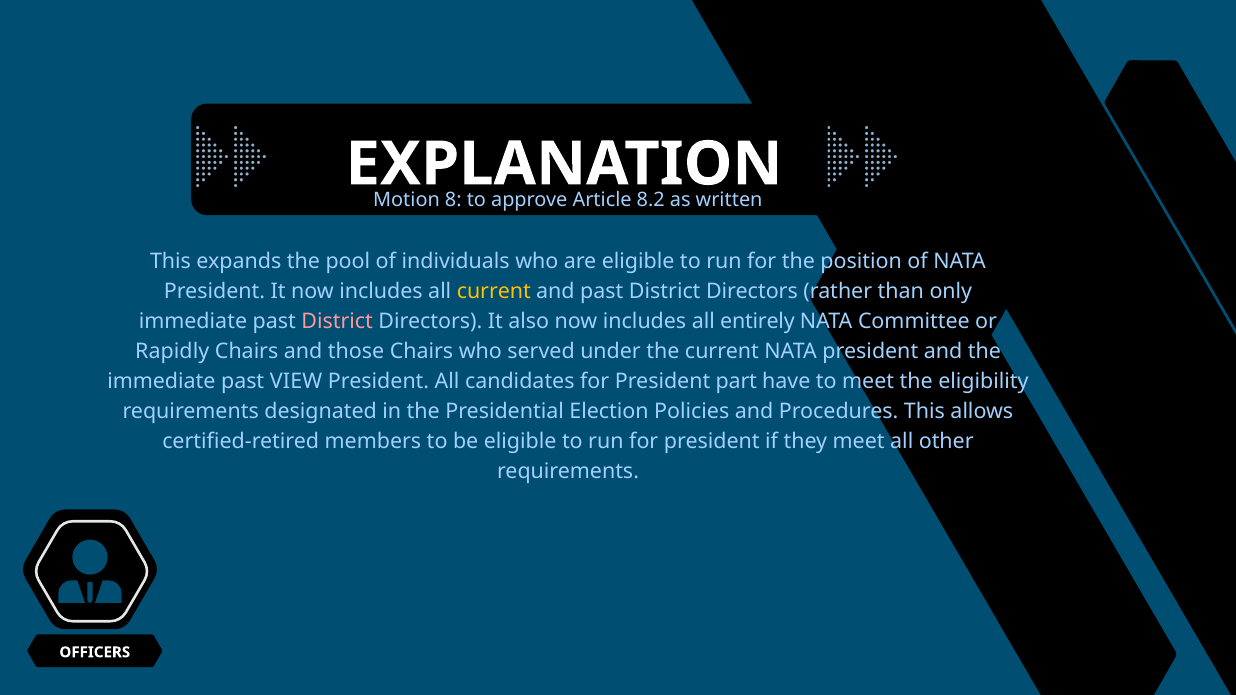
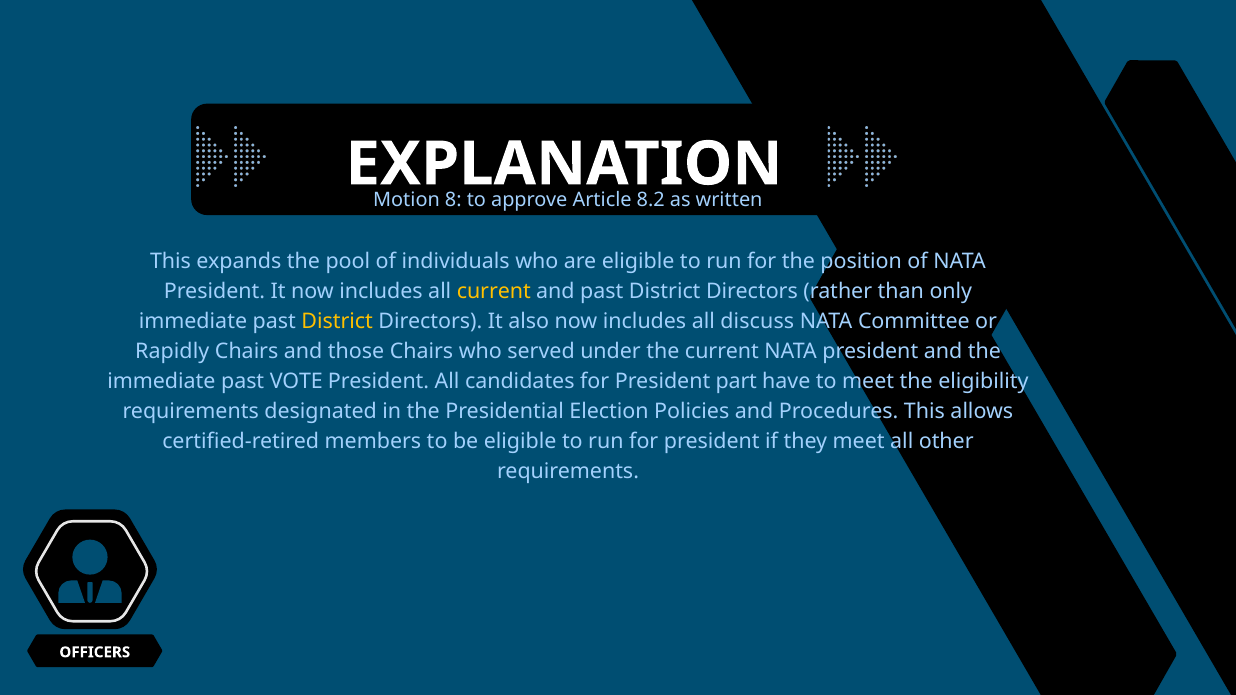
District colour: pink -> yellow (337, 322)
entirely: entirely -> discuss (757, 322)
VIEW: VIEW -> VOTE (296, 382)
